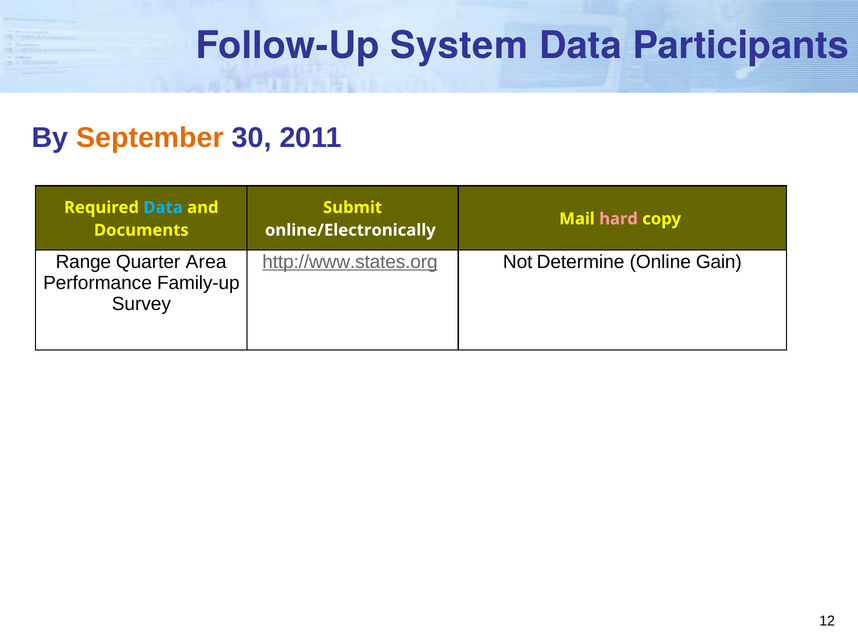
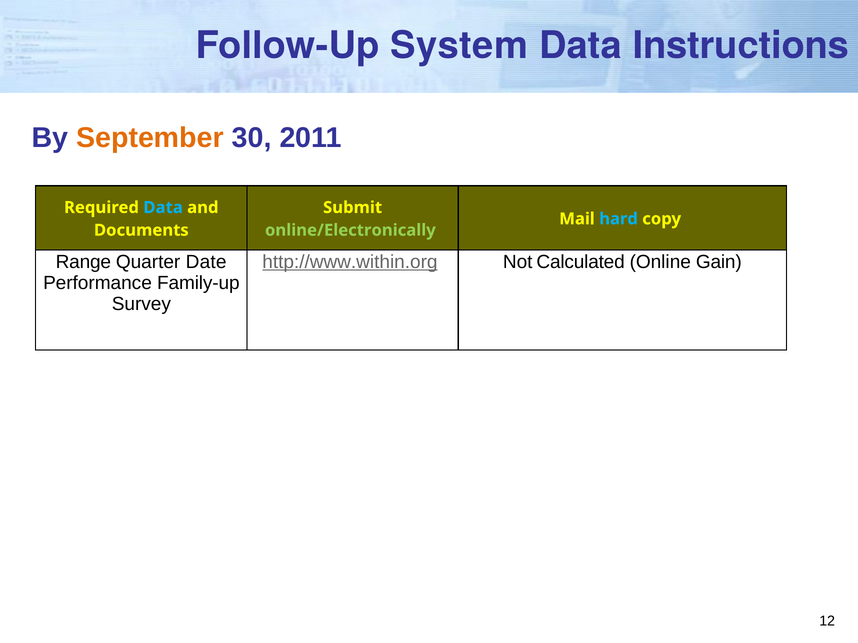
Participants: Participants -> Instructions (741, 46)
hard colour: pink -> light blue (619, 219)
online/Electronically colour: white -> light green (350, 230)
Area: Area -> Date (206, 262)
http://www.states.org: http://www.states.org -> http://www.within.org (350, 262)
Determine: Determine -> Calculated (581, 262)
